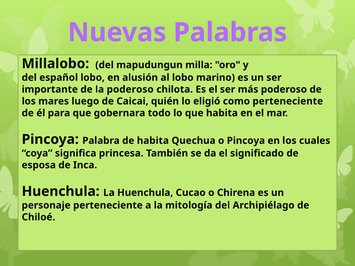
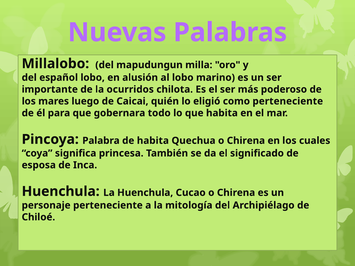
la poderoso: poderoso -> ocurridos (130, 89)
Quechua o Pincoya: Pincoya -> Chirena (246, 141)
